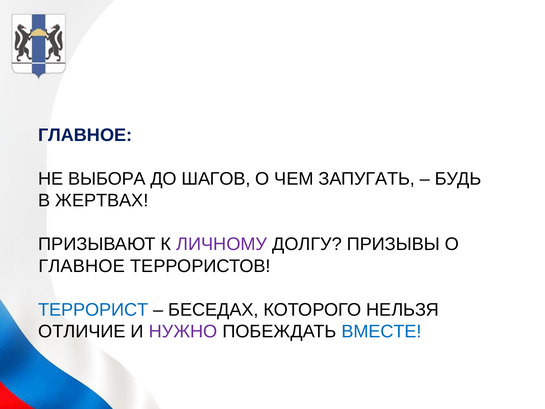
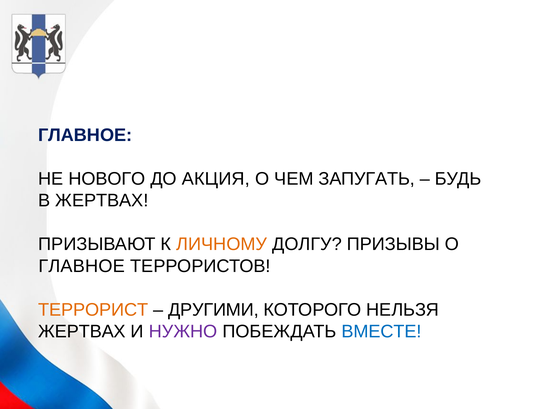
ВЫБОРА: ВЫБОРА -> НОВОГО (107, 179)
ШАГОВ: ШАГОВ -> АКЦИЯ (216, 179)
ЛИЧНОМУ colour: purple -> orange (222, 244)
ТЕРРОРИСТ colour: blue -> orange (93, 309)
БЕСЕДАХ: БЕСЕДАХ -> ДРУГИМИ (213, 309)
ОТЛИЧИЕ: ОТЛИЧИЕ -> ЖЕРТВАХ (82, 331)
